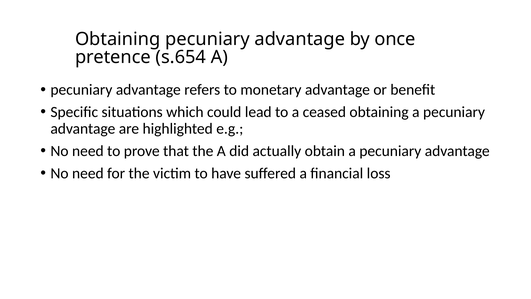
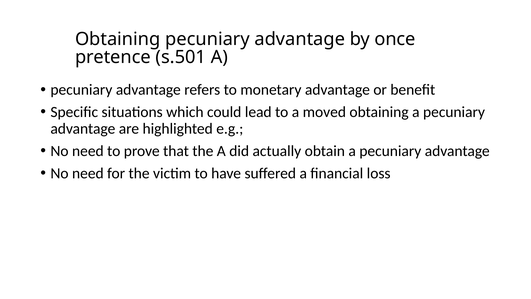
s.654: s.654 -> s.501 (181, 57)
ceased: ceased -> moved (324, 112)
